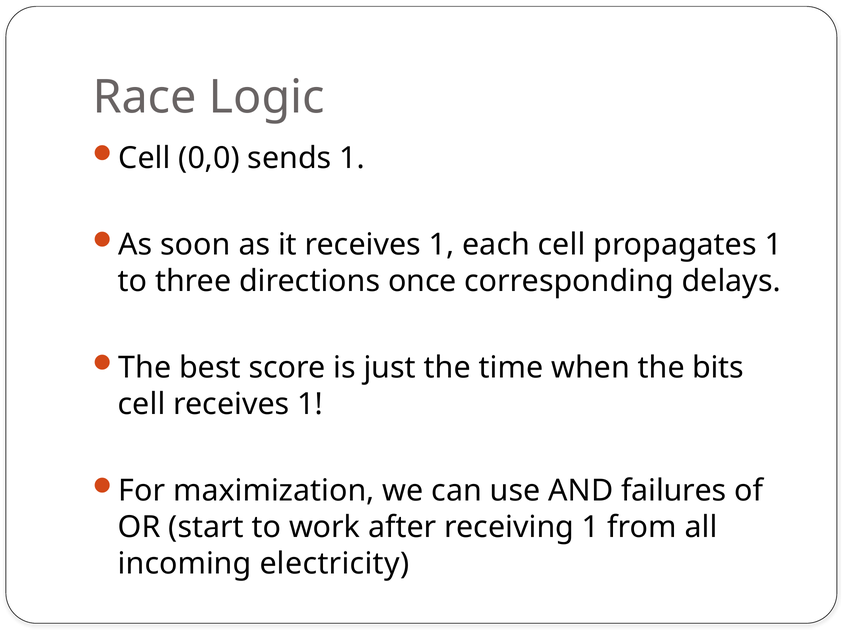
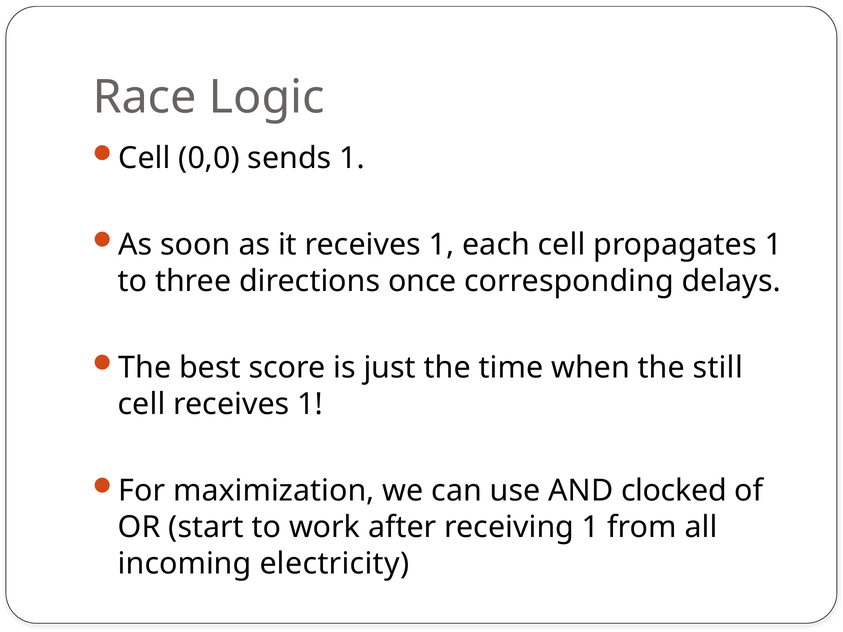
bits: bits -> still (718, 368)
failures: failures -> clocked (674, 491)
